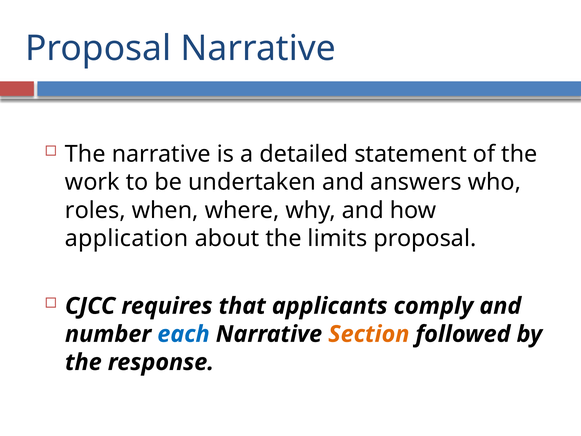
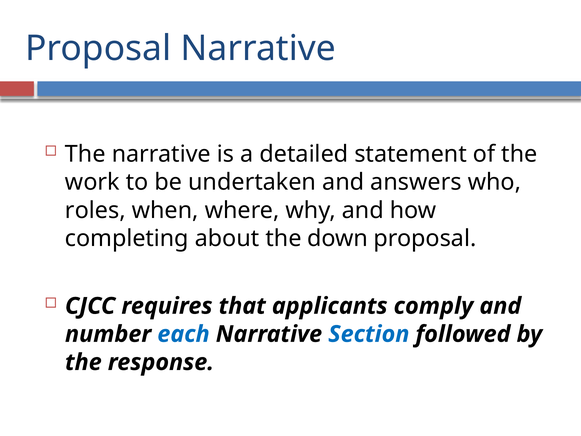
application: application -> completing (127, 238)
limits: limits -> down (338, 238)
Section colour: orange -> blue (369, 334)
